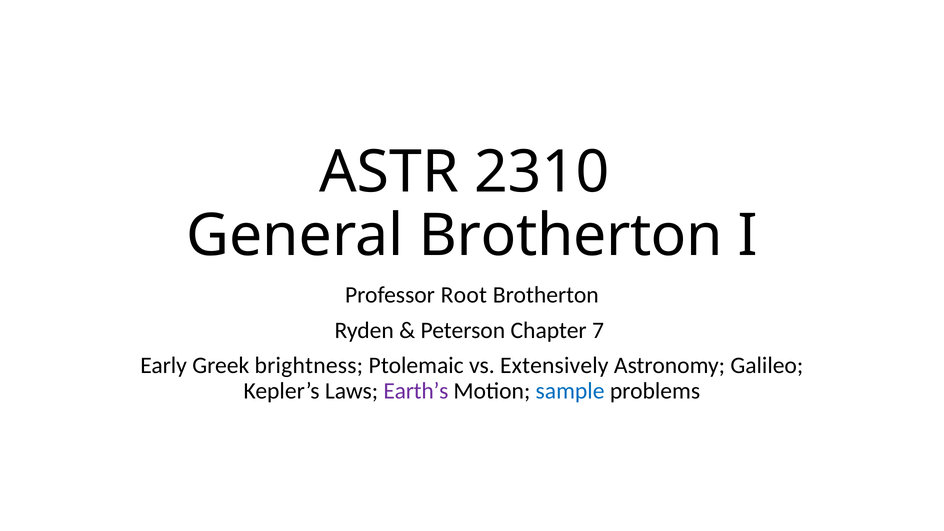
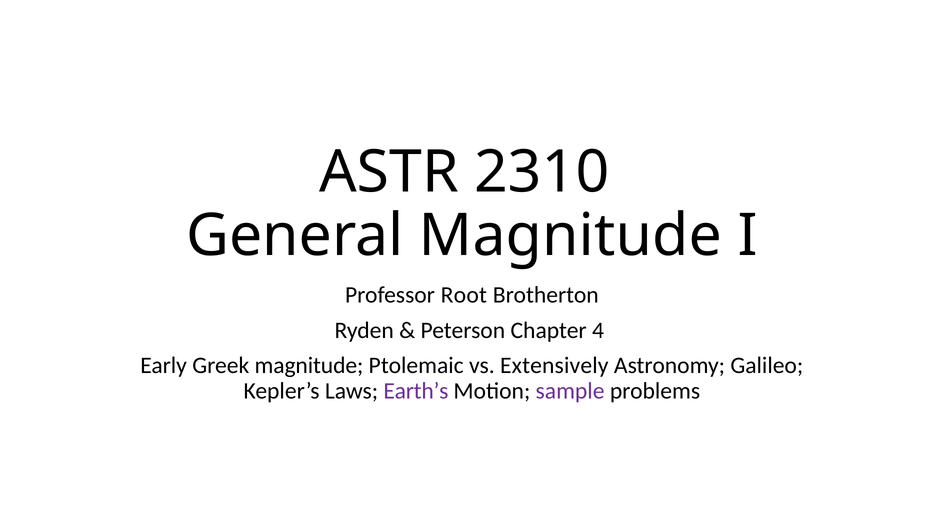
General Brotherton: Brotherton -> Magnitude (571, 236)
7: 7 -> 4 (598, 330)
Greek brightness: brightness -> magnitude (309, 366)
sample colour: blue -> purple (570, 391)
